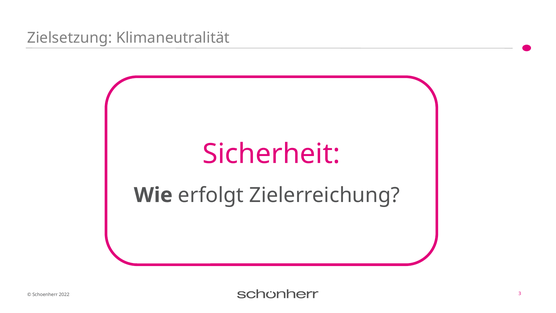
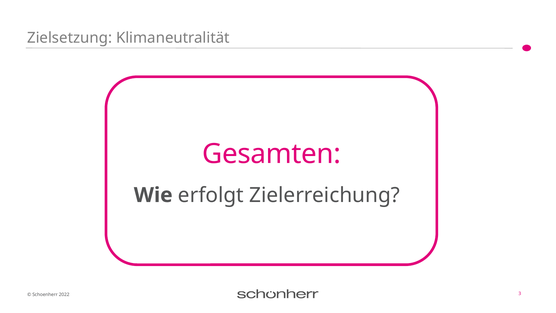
Sicherheit: Sicherheit -> Gesamten (272, 154)
